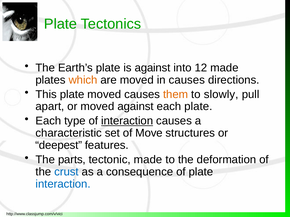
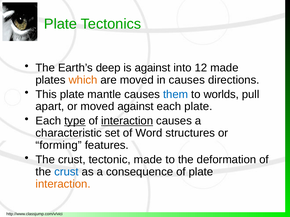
Earth’s plate: plate -> deep (108, 68)
plate moved: moved -> mantle (104, 95)
them colour: orange -> blue (176, 95)
slowly: slowly -> worlds (221, 95)
type underline: none -> present (75, 121)
Move: Move -> Word (149, 133)
deepest: deepest -> forming (59, 146)
parts: parts -> crust (72, 160)
interaction colour: blue -> orange (63, 184)
